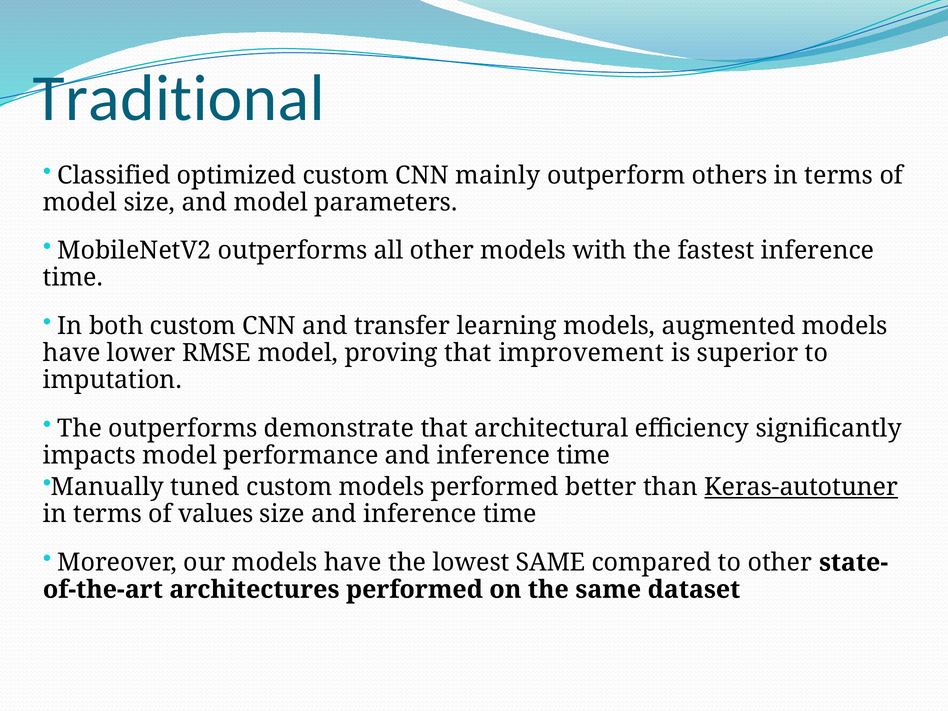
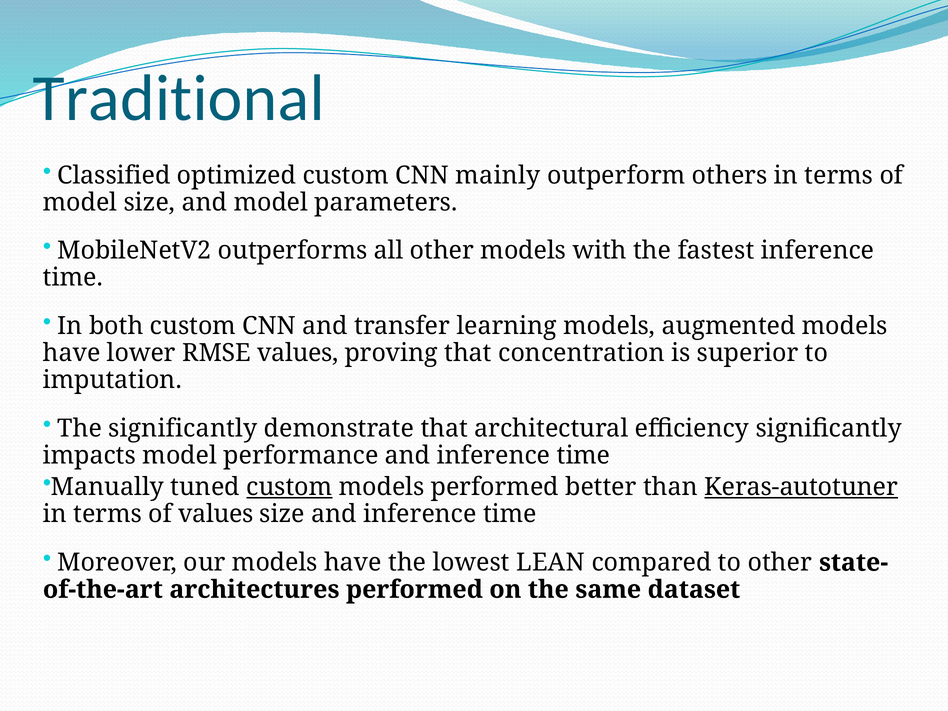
RMSE model: model -> values (298, 353)
improvement: improvement -> concentration (581, 353)
The outperforms: outperforms -> significantly (183, 428)
custom underline: none -> present (289, 487)
lowest SAME: SAME -> LEAN (550, 563)
